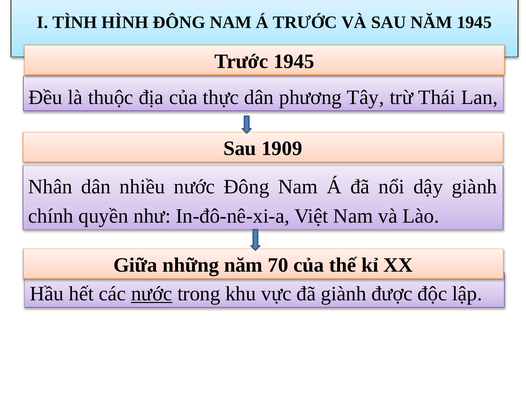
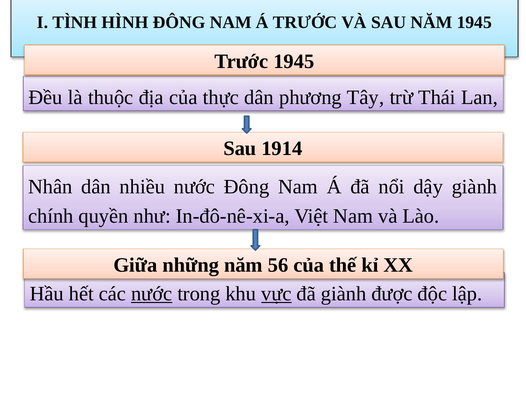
1909: 1909 -> 1914 (282, 149)
70: 70 -> 56 (278, 265)
vực underline: none -> present (276, 294)
